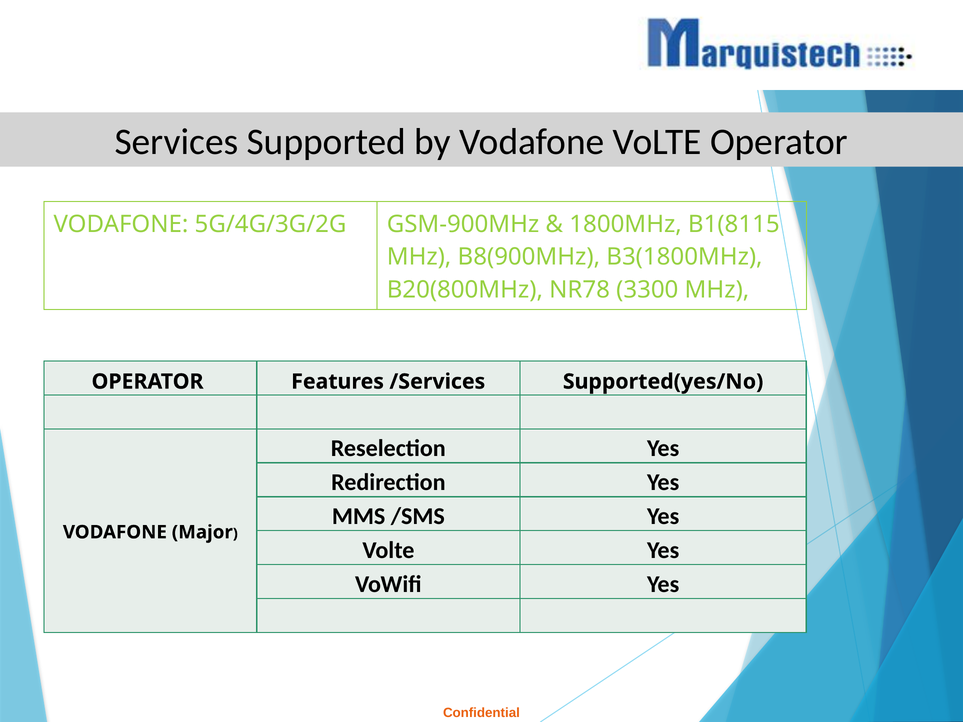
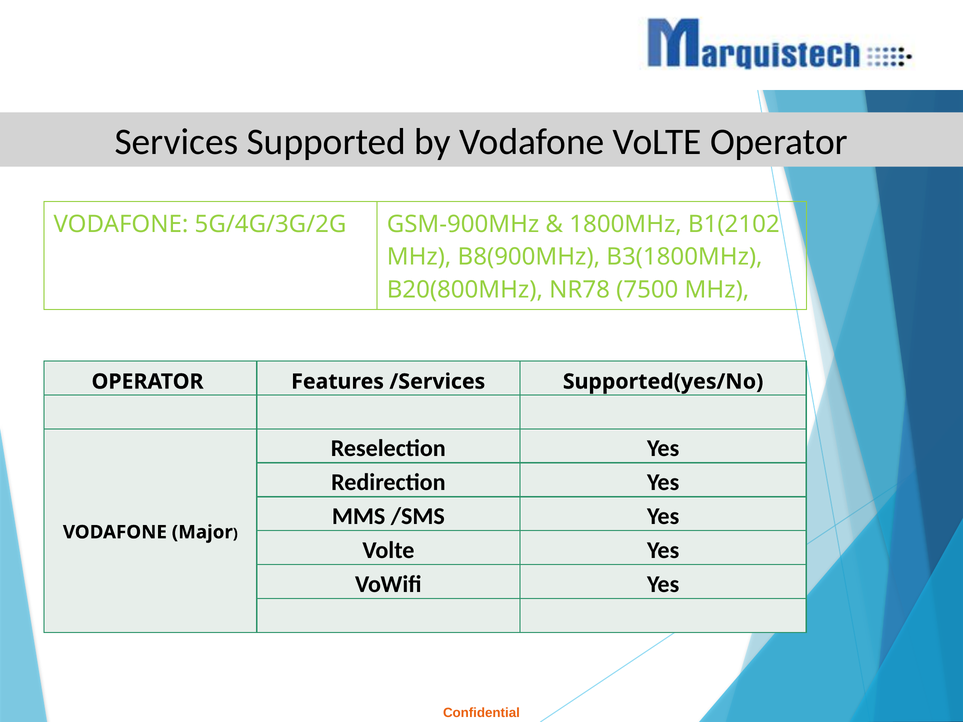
B1(8115: B1(8115 -> B1(2102 (734, 224)
3300: 3300 -> 7500 (647, 290)
